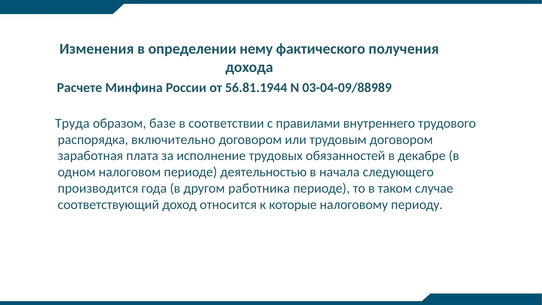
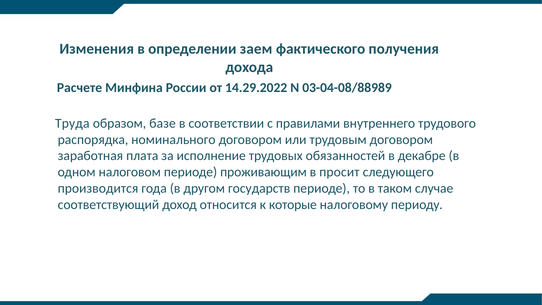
нему: нему -> заем (256, 49)
56.81.1944: 56.81.1944 -> 14.29.2022 (256, 88)
03-04-09/88989: 03-04-09/88989 -> 03-04-08/88989 (347, 88)
включительно: включительно -> номинального (173, 139)
деятельностью: деятельностью -> проживающим (263, 172)
начала: начала -> просит (339, 172)
работника: работника -> государств (259, 188)
